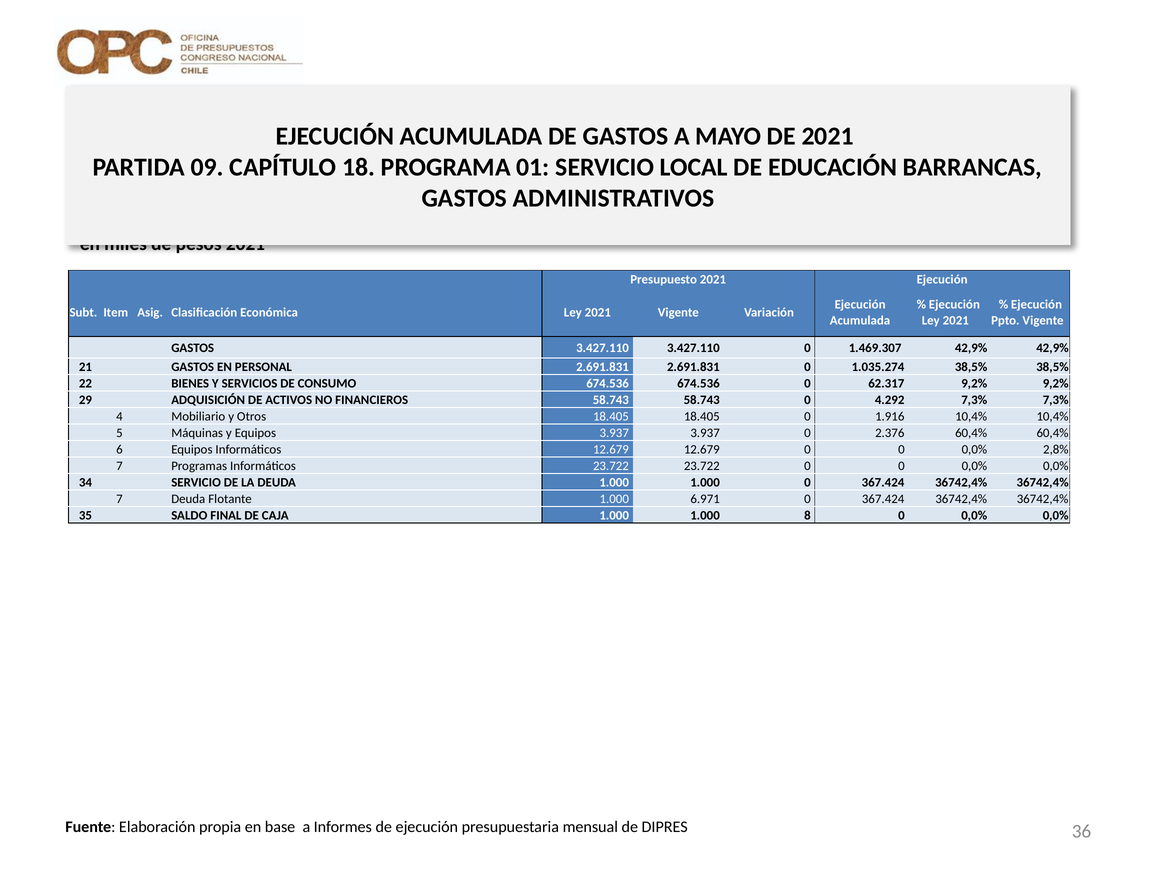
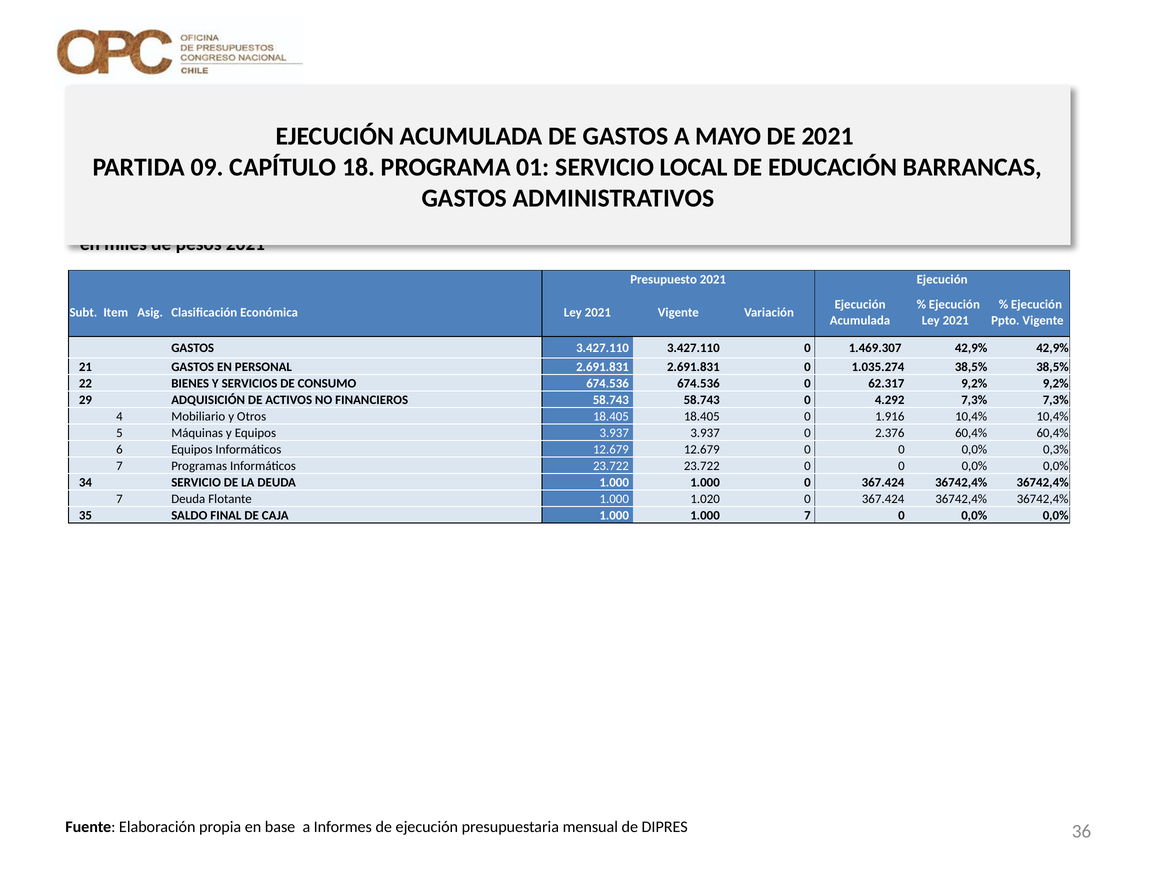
2,8%: 2,8% -> 0,3% (1056, 449)
6.971: 6.971 -> 1.020 (705, 499)
1.000 8: 8 -> 7 (807, 515)
